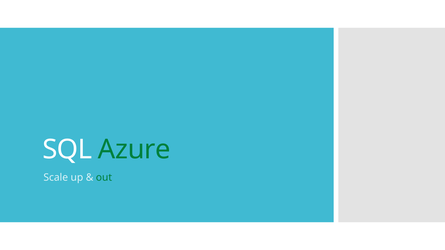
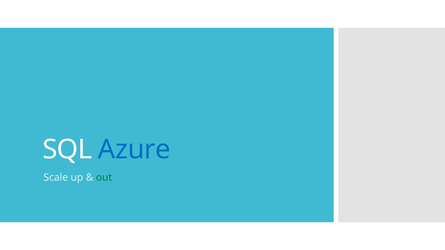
Azure colour: green -> blue (134, 150)
